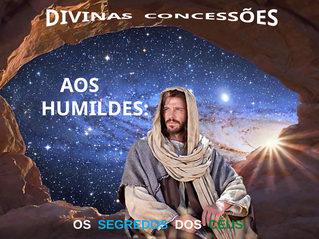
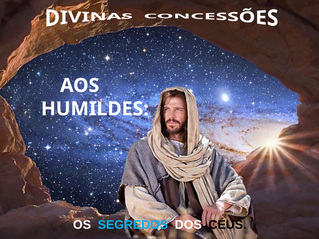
CÉUS colour: green -> black (228, 225)
